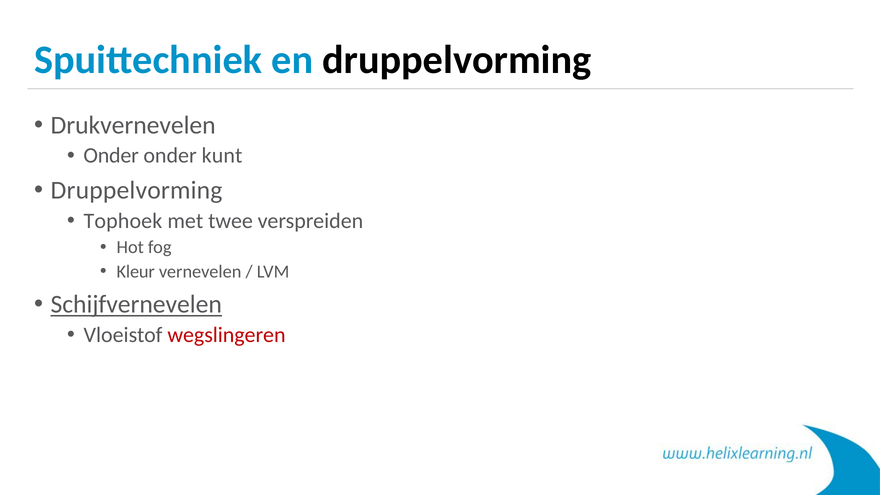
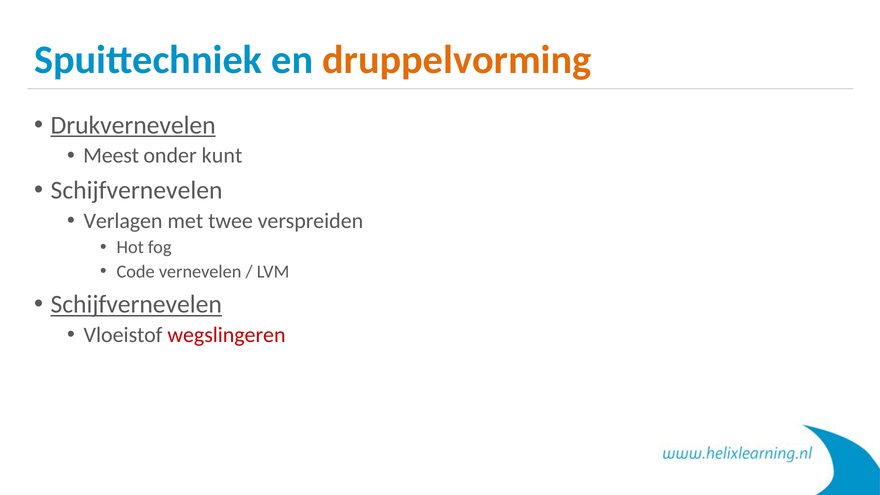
druppelvorming colour: black -> orange (457, 60)
Drukvernevelen underline: none -> present (133, 125)
Onder: Onder -> Meest (111, 156)
Druppelvorming: Druppelvorming -> Schijfvernevelen (137, 191)
Tophoek: Tophoek -> Verlagen (123, 221)
Kleur: Kleur -> Code (136, 272)
